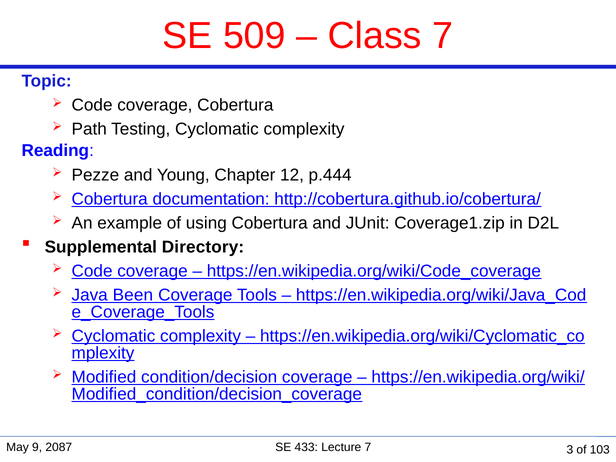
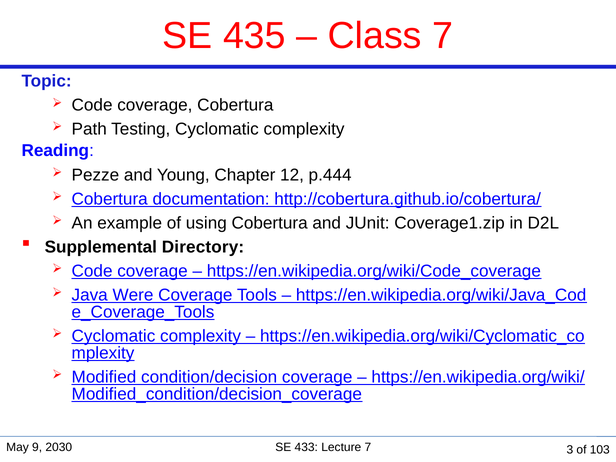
509: 509 -> 435 (254, 36)
Been: Been -> Were (133, 295)
2087: 2087 -> 2030 (59, 447)
